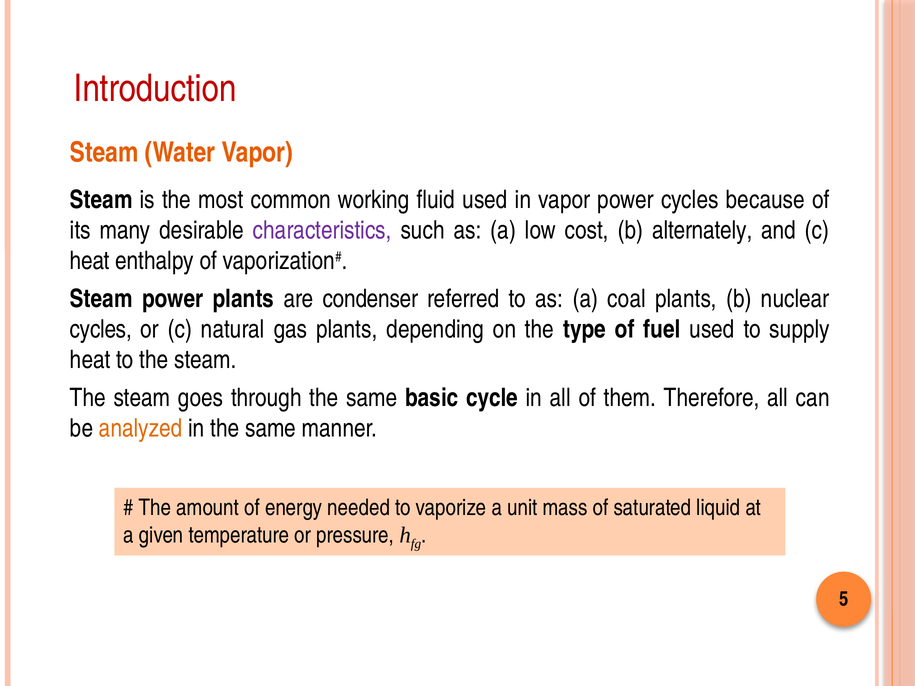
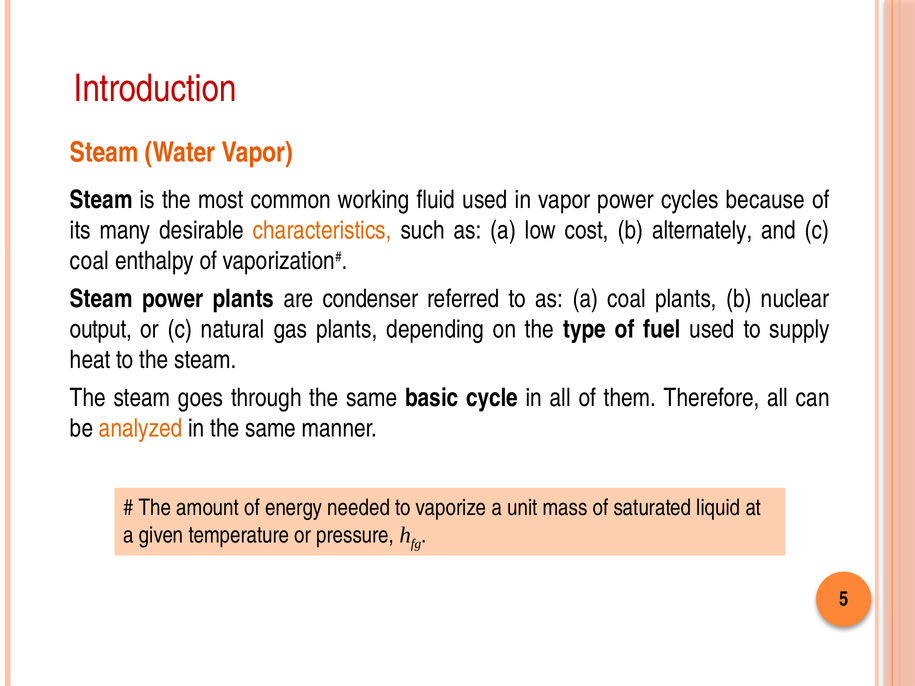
characteristics colour: purple -> orange (322, 230)
heat: heat -> coal (90, 261)
cycles: cycles -> output (101, 330)
